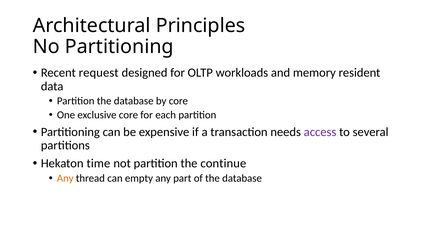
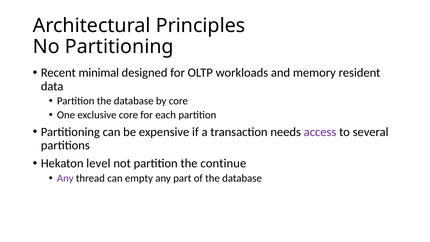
request: request -> minimal (99, 73)
time: time -> level (98, 163)
Any colour: orange -> purple (65, 178)
